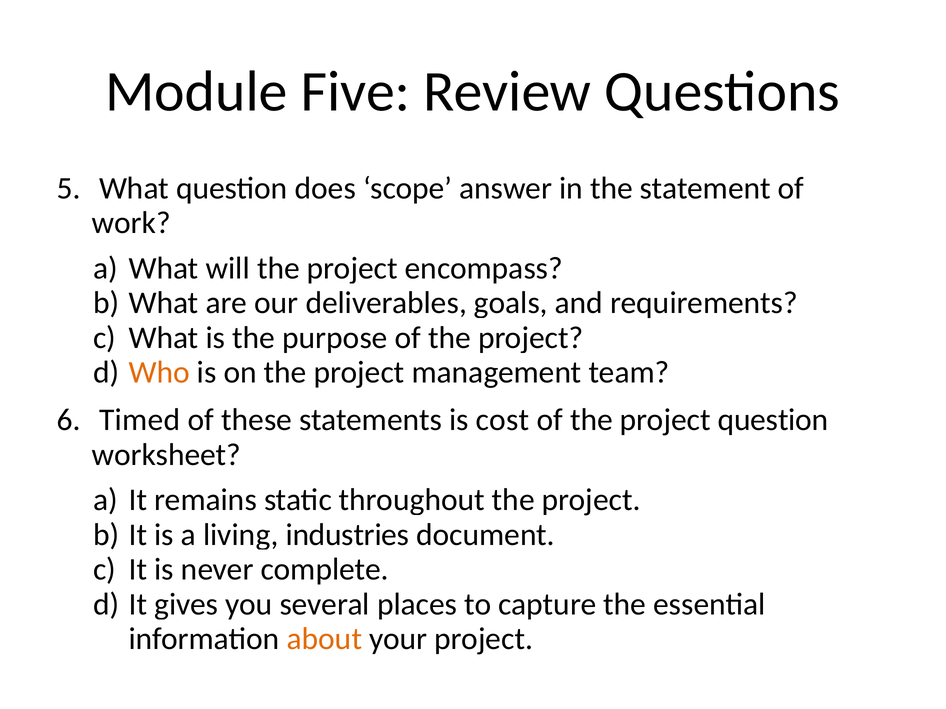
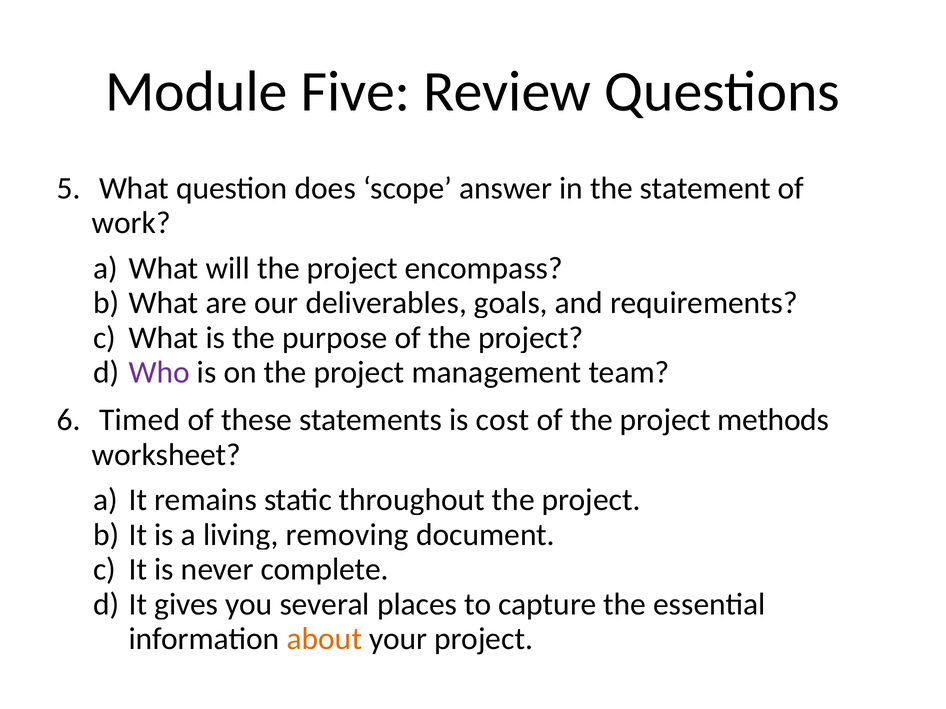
Who colour: orange -> purple (159, 373)
project question: question -> methods (773, 420)
industries: industries -> removing (347, 535)
